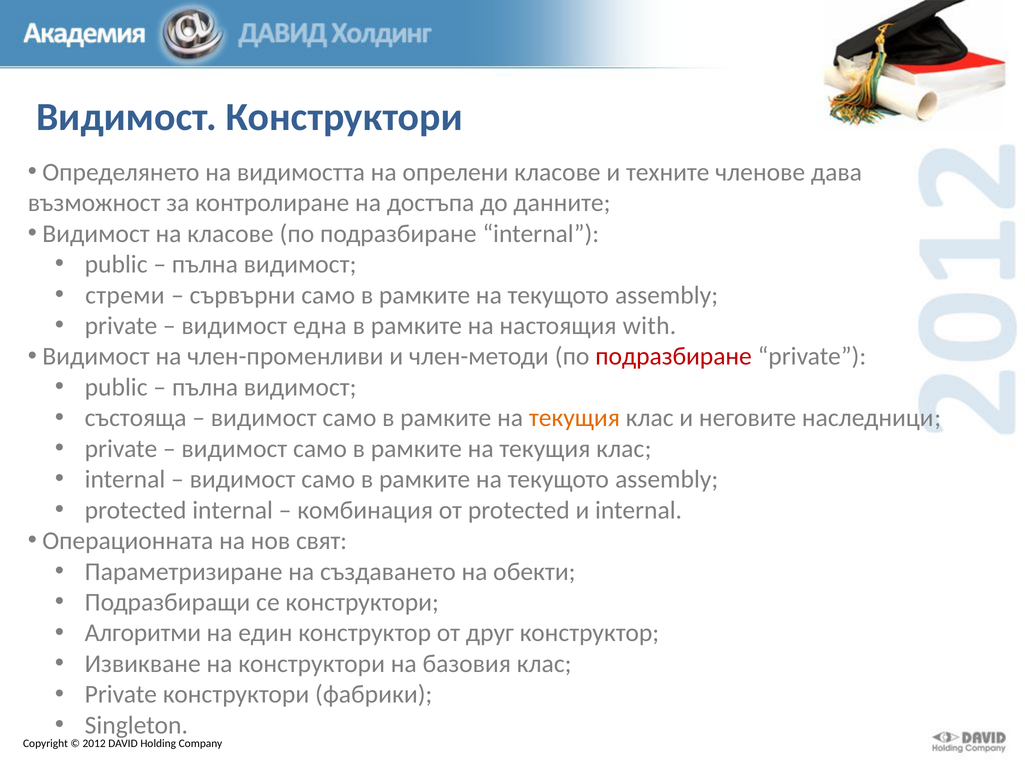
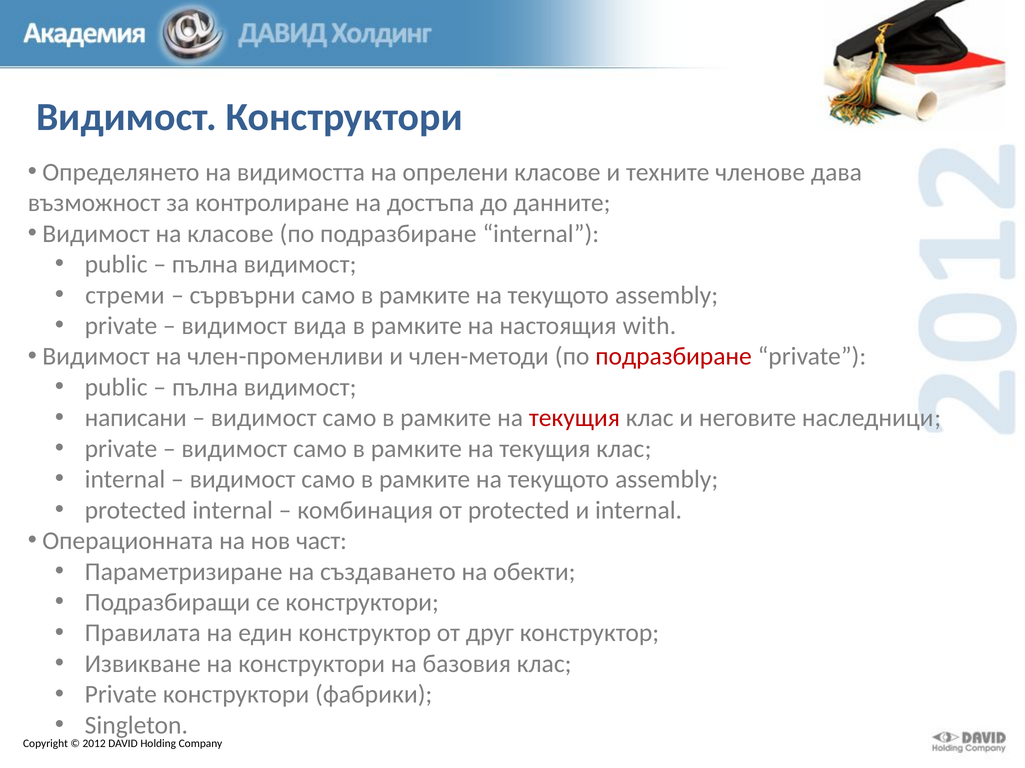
една: една -> вида (320, 326)
състояща: състояща -> написани (136, 418)
текущия colour: orange -> red (574, 418)
свят: свят -> част (321, 541)
Алгоритми: Алгоритми -> Правилата (143, 634)
